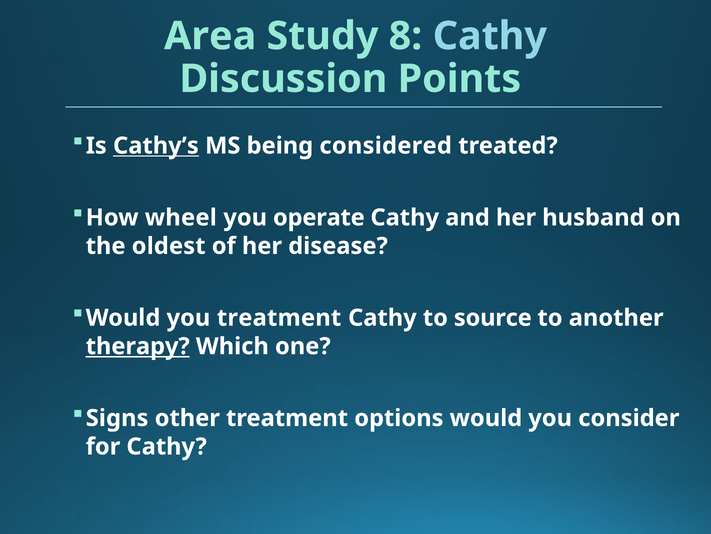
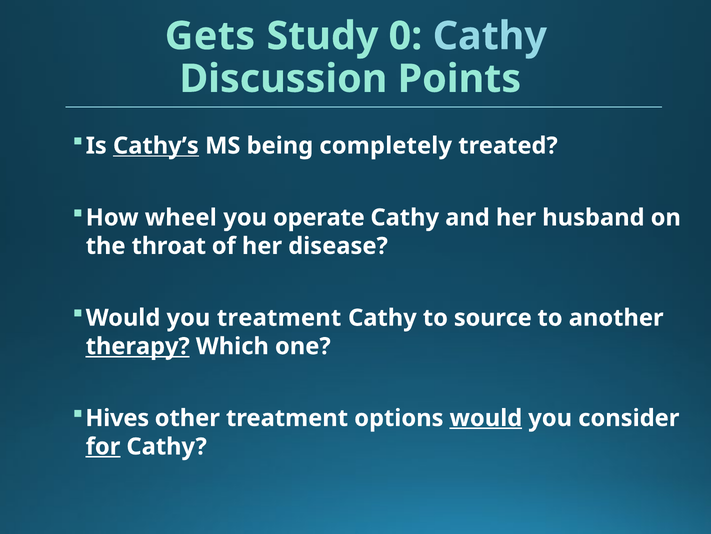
Area: Area -> Gets (210, 36)
8: 8 -> 0 (405, 36)
considered: considered -> completely (386, 146)
oldest: oldest -> throat (169, 246)
Signs: Signs -> Hives (117, 418)
would underline: none -> present (486, 418)
for underline: none -> present (103, 446)
